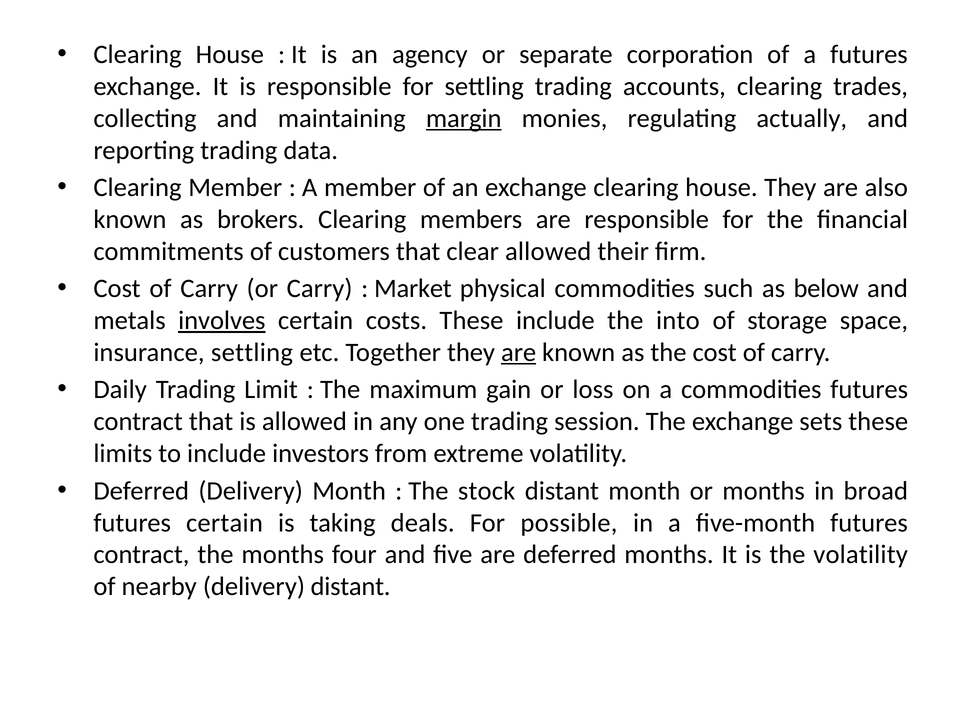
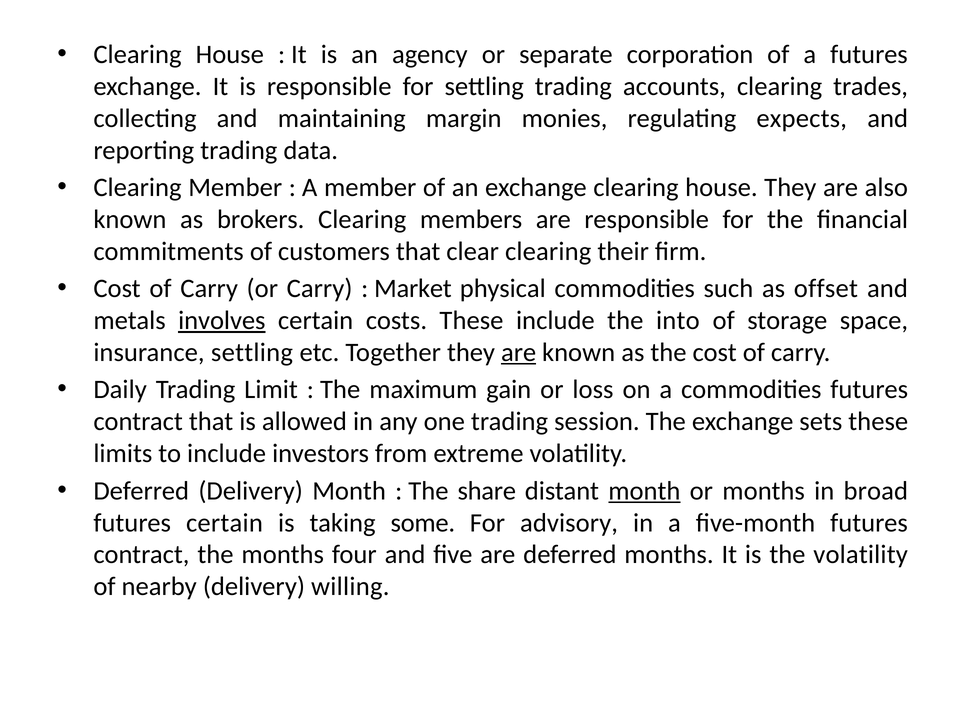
margin underline: present -> none (464, 118)
actually: actually -> expects (802, 118)
clear allowed: allowed -> clearing (548, 252)
below: below -> offset (826, 289)
stock: stock -> share (487, 491)
month underline: none -> present (644, 491)
deals: deals -> some (423, 523)
possible: possible -> advisory (569, 523)
delivery distant: distant -> willing (350, 587)
